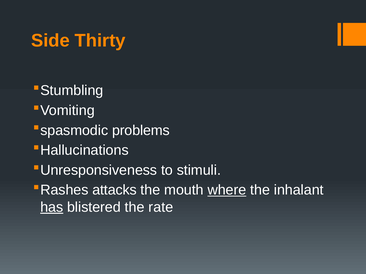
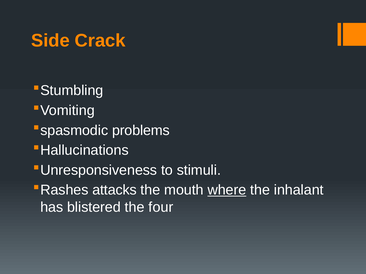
Thirty: Thirty -> Crack (100, 41)
has underline: present -> none (52, 207)
rate: rate -> four (161, 207)
